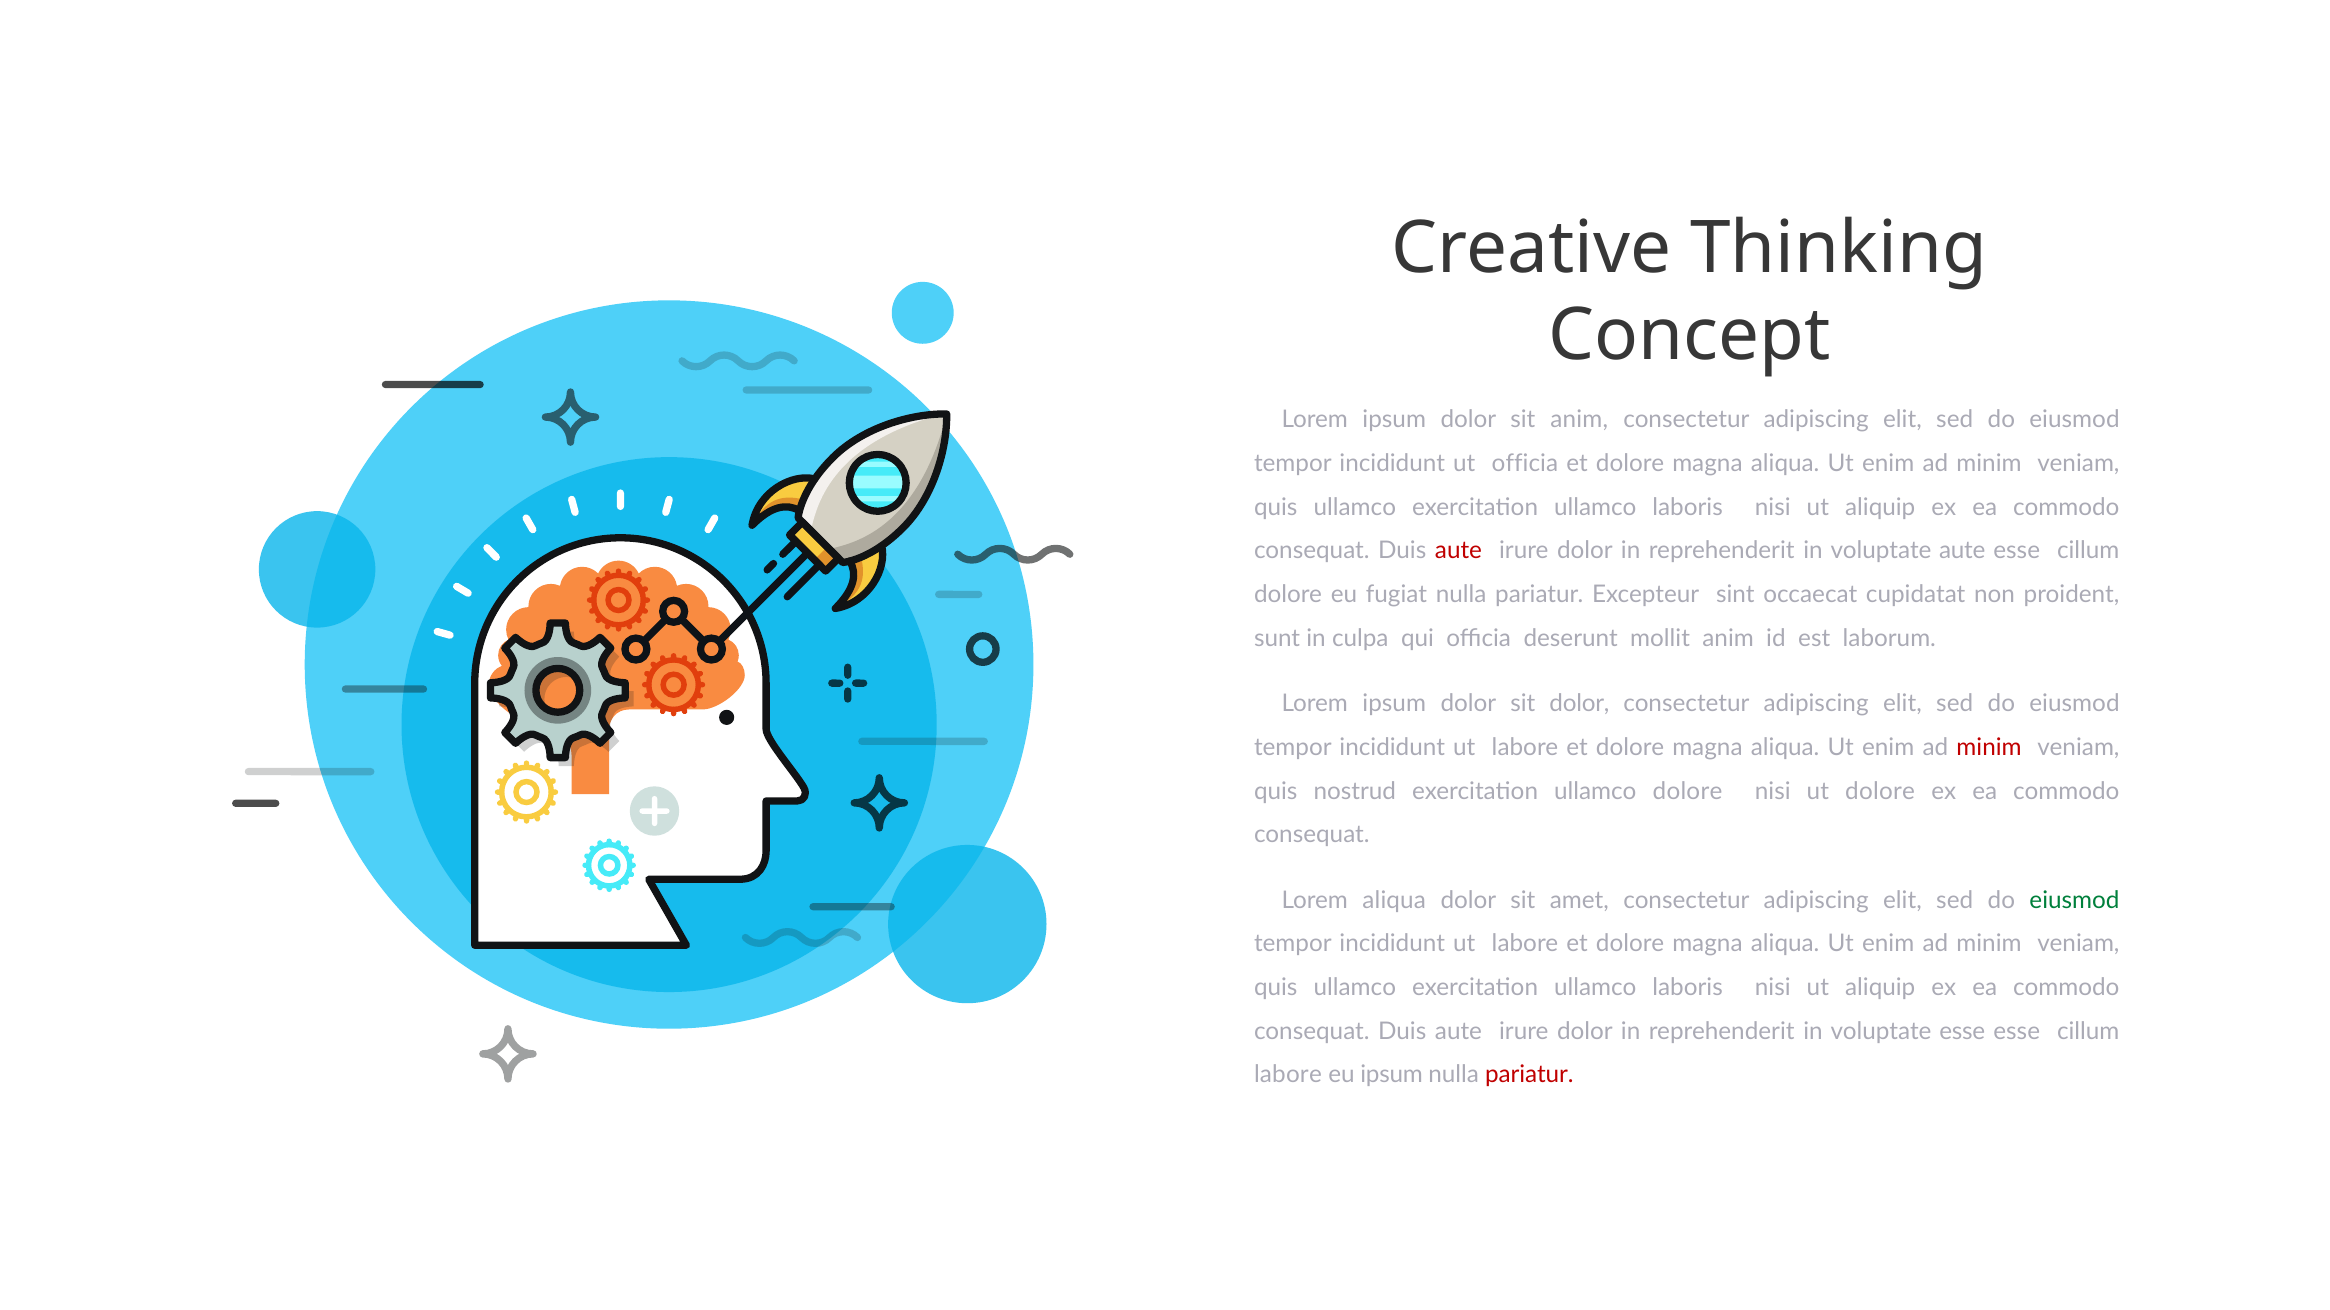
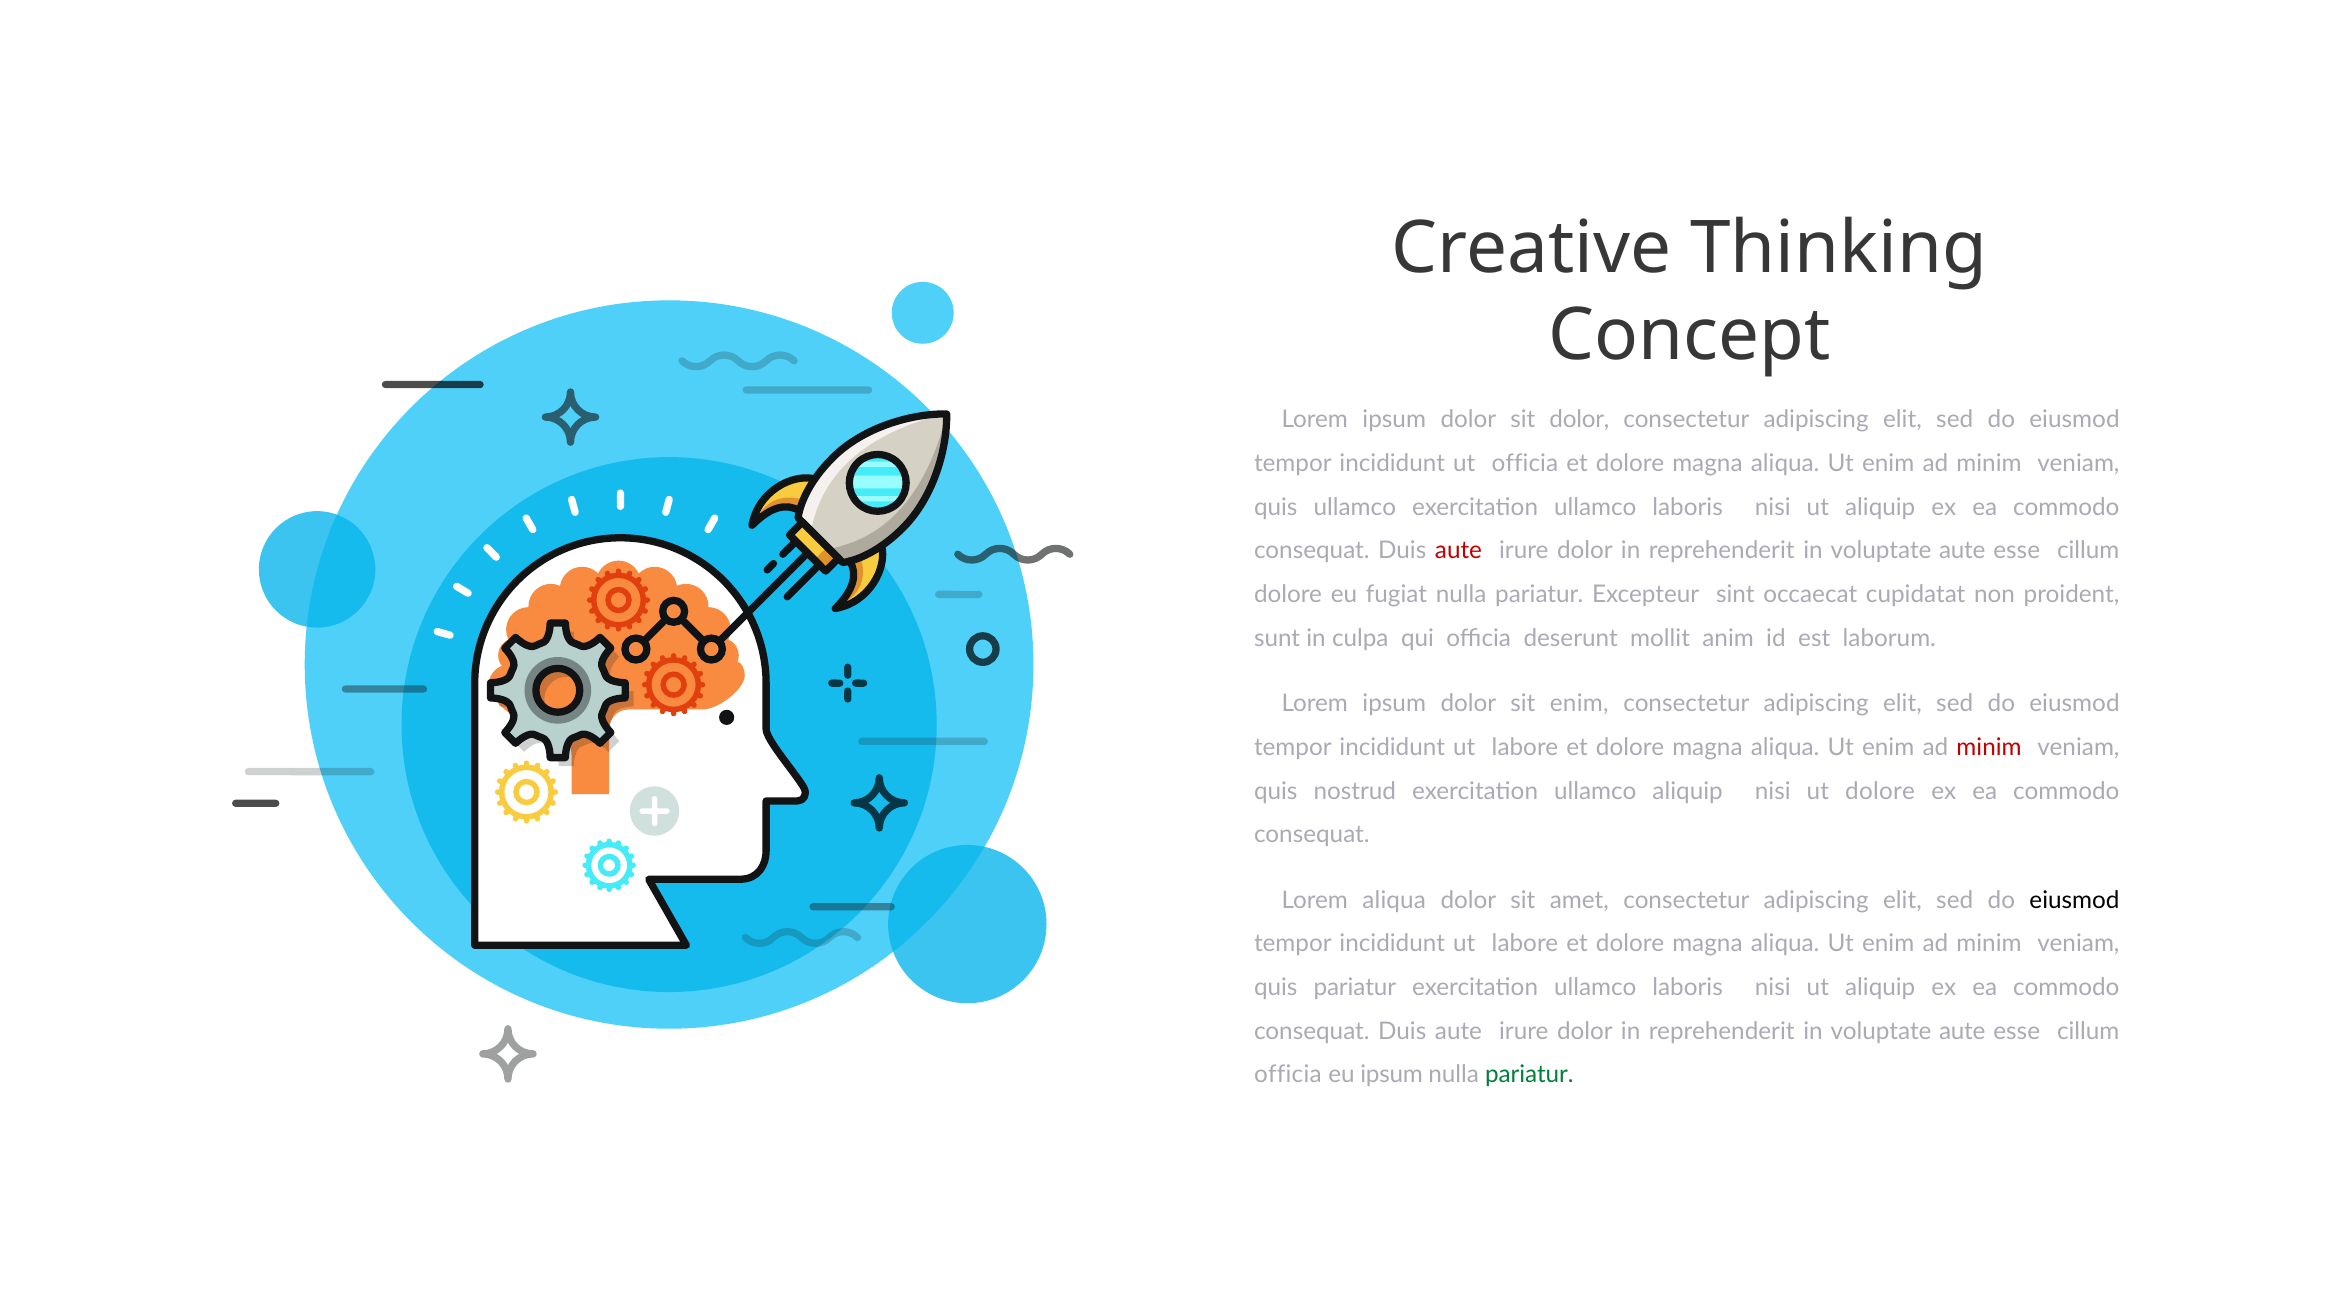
sit anim: anim -> dolor (1579, 420)
sit dolor: dolor -> enim (1579, 704)
ullamco dolore: dolore -> aliquip (1688, 791)
eiusmod colour: green -> black (2075, 901)
ullamco: ullamco -> pariatur (1355, 988)
esse: esse -> aute (1962, 1032)
labore: labore -> officia (1288, 1075)
pariatur colour: red -> green (1529, 1075)
